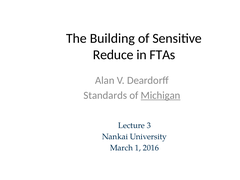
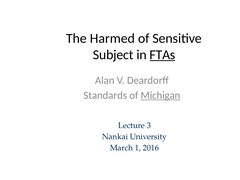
Building: Building -> Harmed (112, 38)
Reduce: Reduce -> Subject (113, 55)
FTAs underline: none -> present (162, 55)
